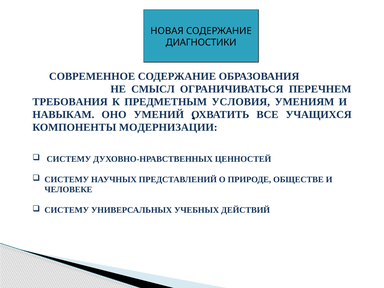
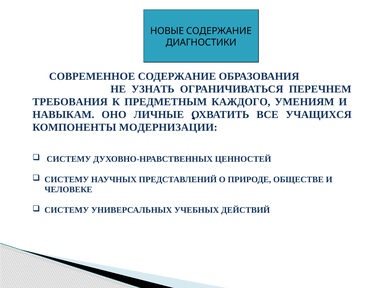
НОВАЯ: НОВАЯ -> НОВЫЕ (167, 31)
СМЫСЛ: СМЫСЛ -> УЗНАТЬ (153, 89)
УСЛОВИЯ: УСЛОВИЯ -> КАЖДОГО (241, 102)
УМЕНИЙ: УМЕНИЙ -> ЛИЧНЫЕ (159, 115)
